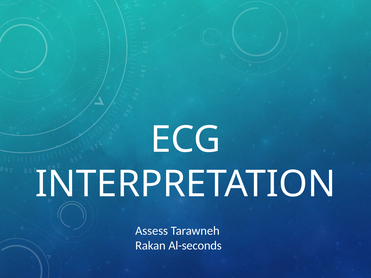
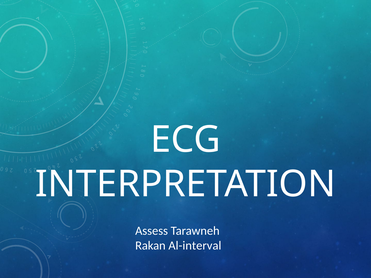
Al-seconds: Al-seconds -> Al-interval (195, 246)
